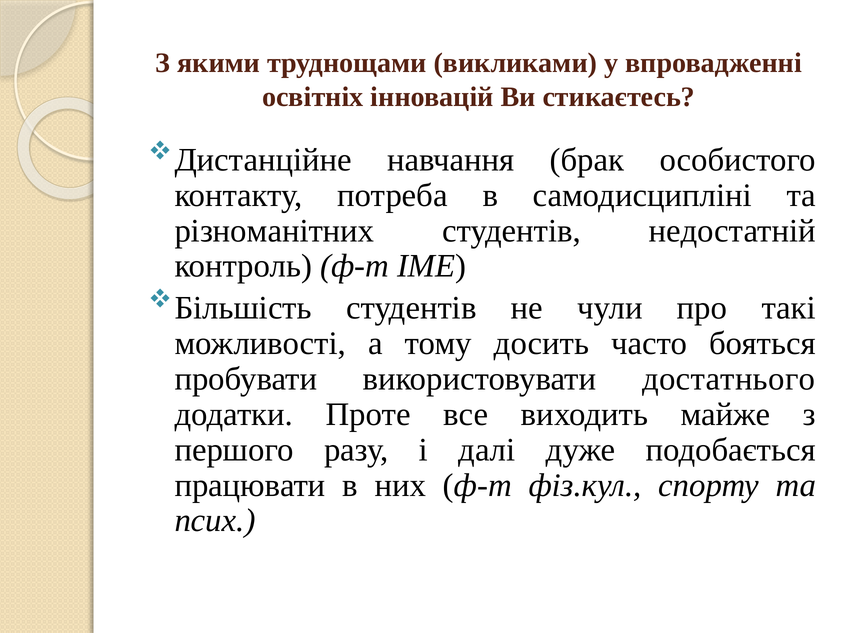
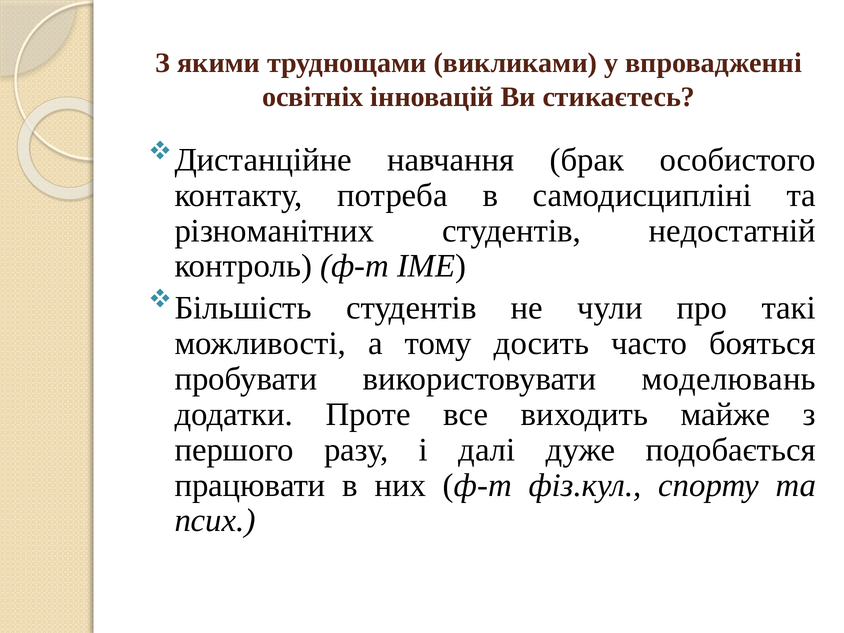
достатнього: достатнього -> моделювань (729, 379)
